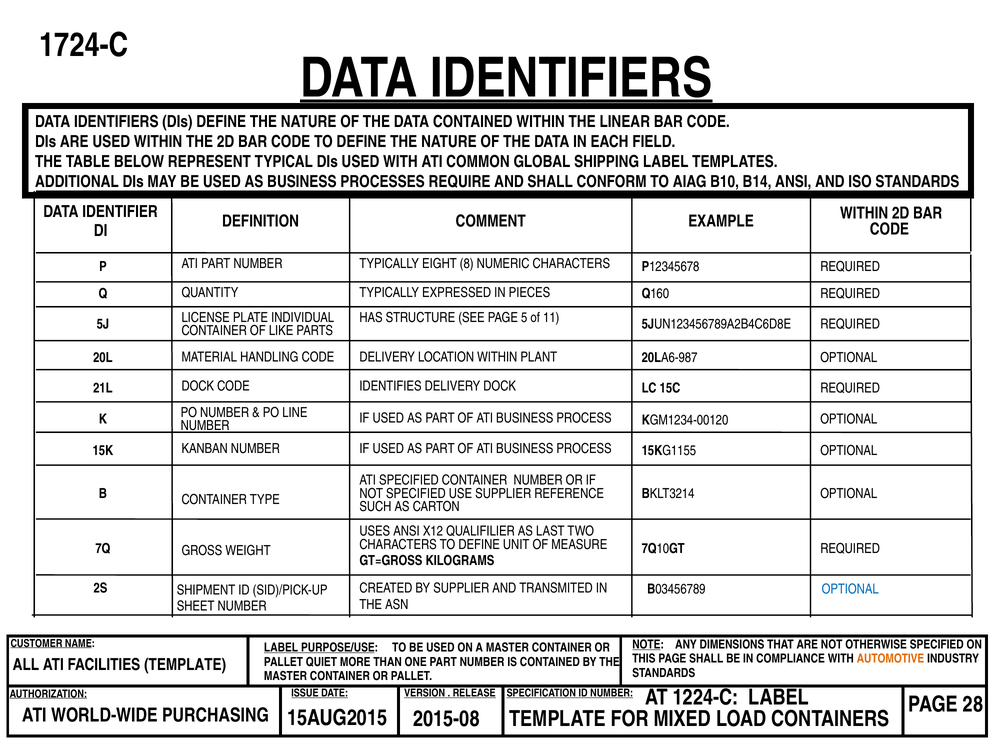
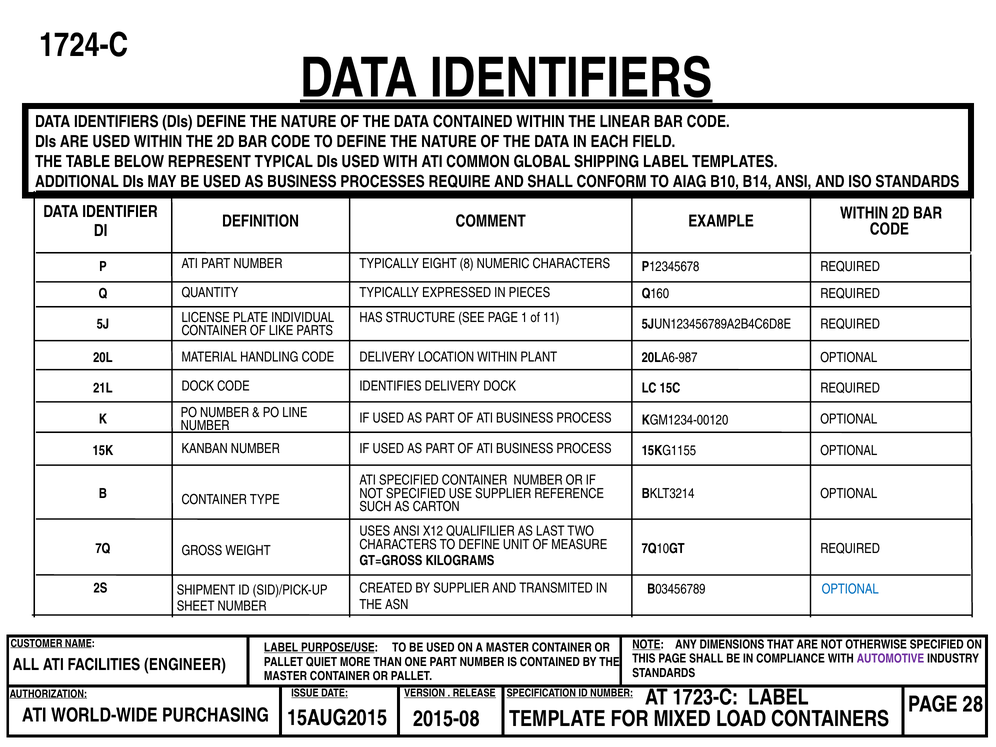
5: 5 -> 1 (524, 318)
AUTOMOTIVE colour: orange -> purple (891, 659)
FACILITIES TEMPLATE: TEMPLATE -> ENGINEER (185, 665)
1224-C: 1224-C -> 1723-C (706, 697)
